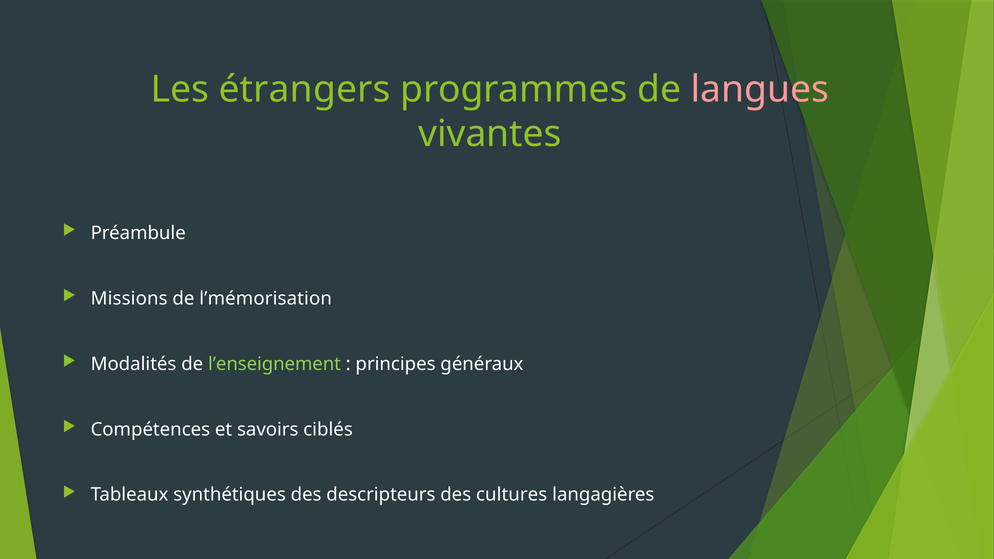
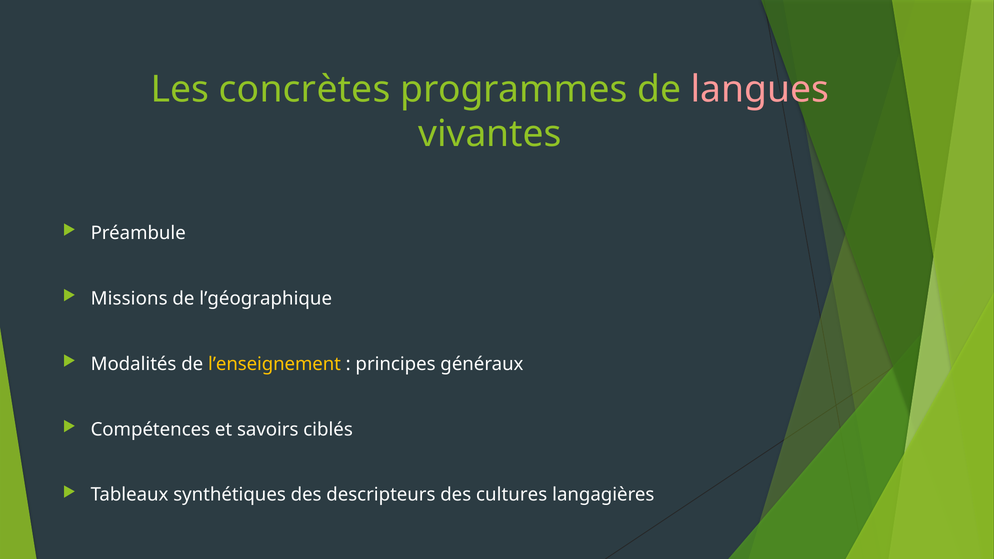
étrangers: étrangers -> concrètes (305, 89)
l’mémorisation: l’mémorisation -> l’géographique (266, 299)
l’enseignement colour: light green -> yellow (275, 364)
